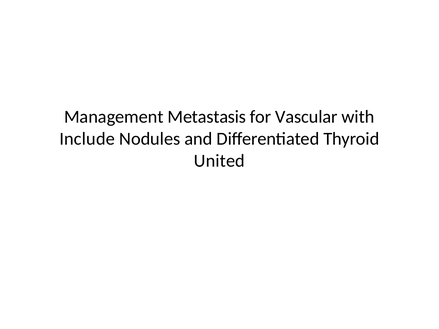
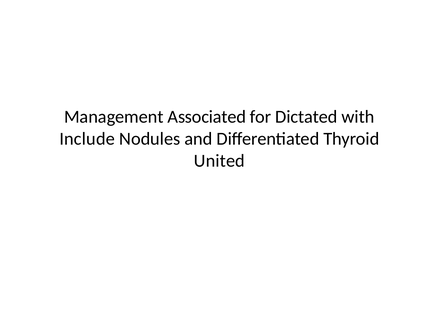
Metastasis: Metastasis -> Associated (207, 117)
Vascular: Vascular -> Dictated (306, 117)
